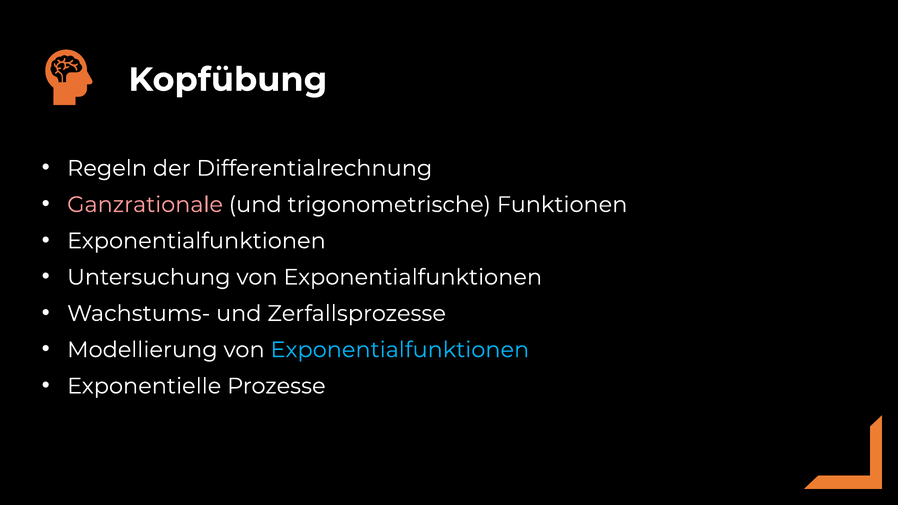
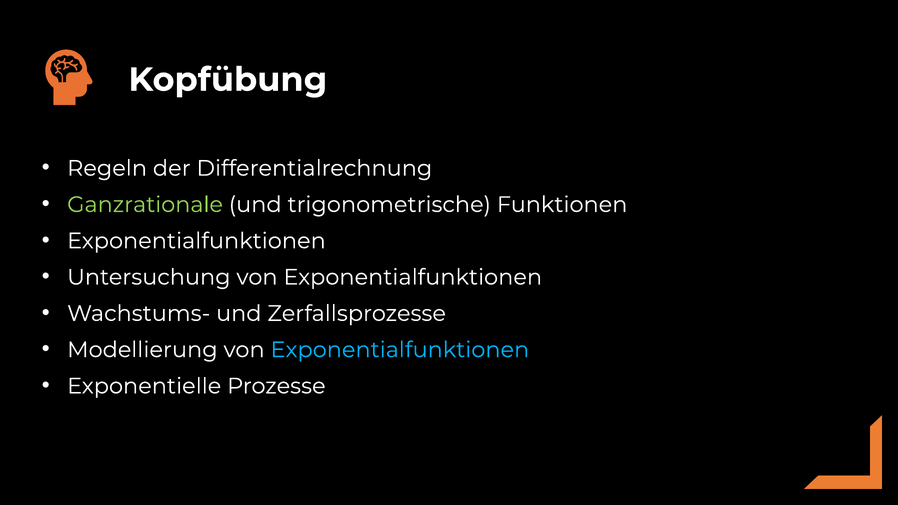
Ganzrationale colour: pink -> light green (145, 205)
